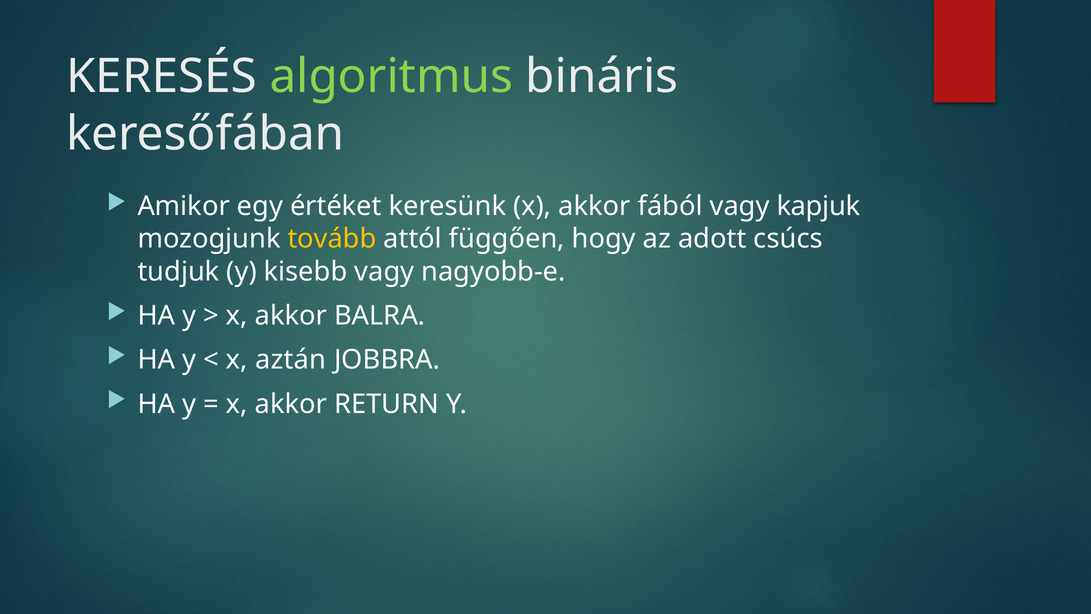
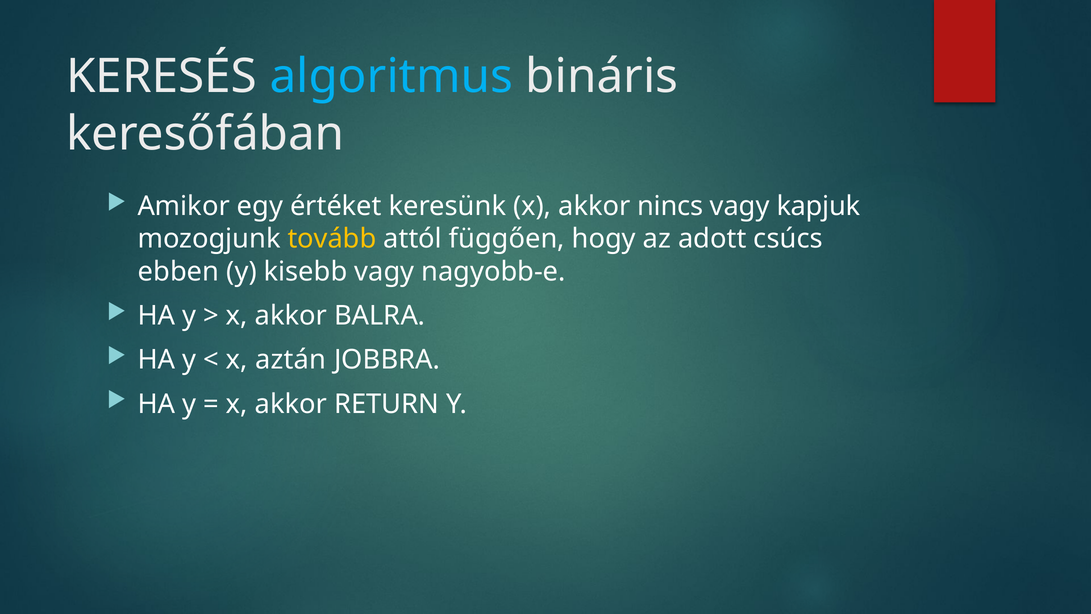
algoritmus colour: light green -> light blue (391, 77)
fából: fából -> nincs (670, 206)
tudjuk: tudjuk -> ebben (178, 272)
